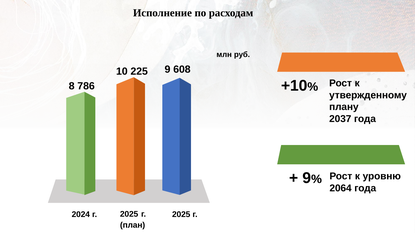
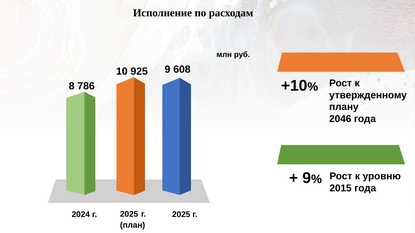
225: 225 -> 925 (139, 71)
2037: 2037 -> 2046 (340, 119)
2064: 2064 -> 2015 (341, 189)
